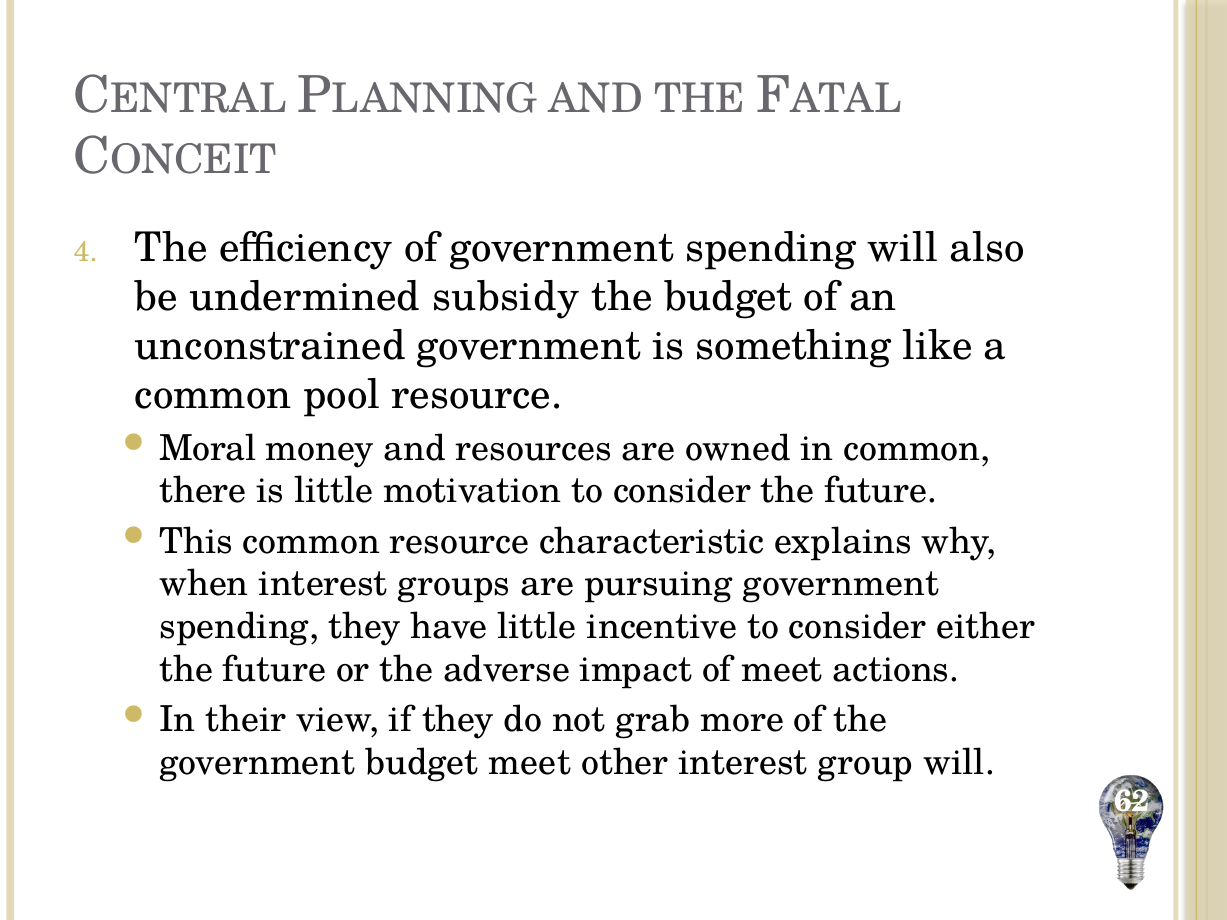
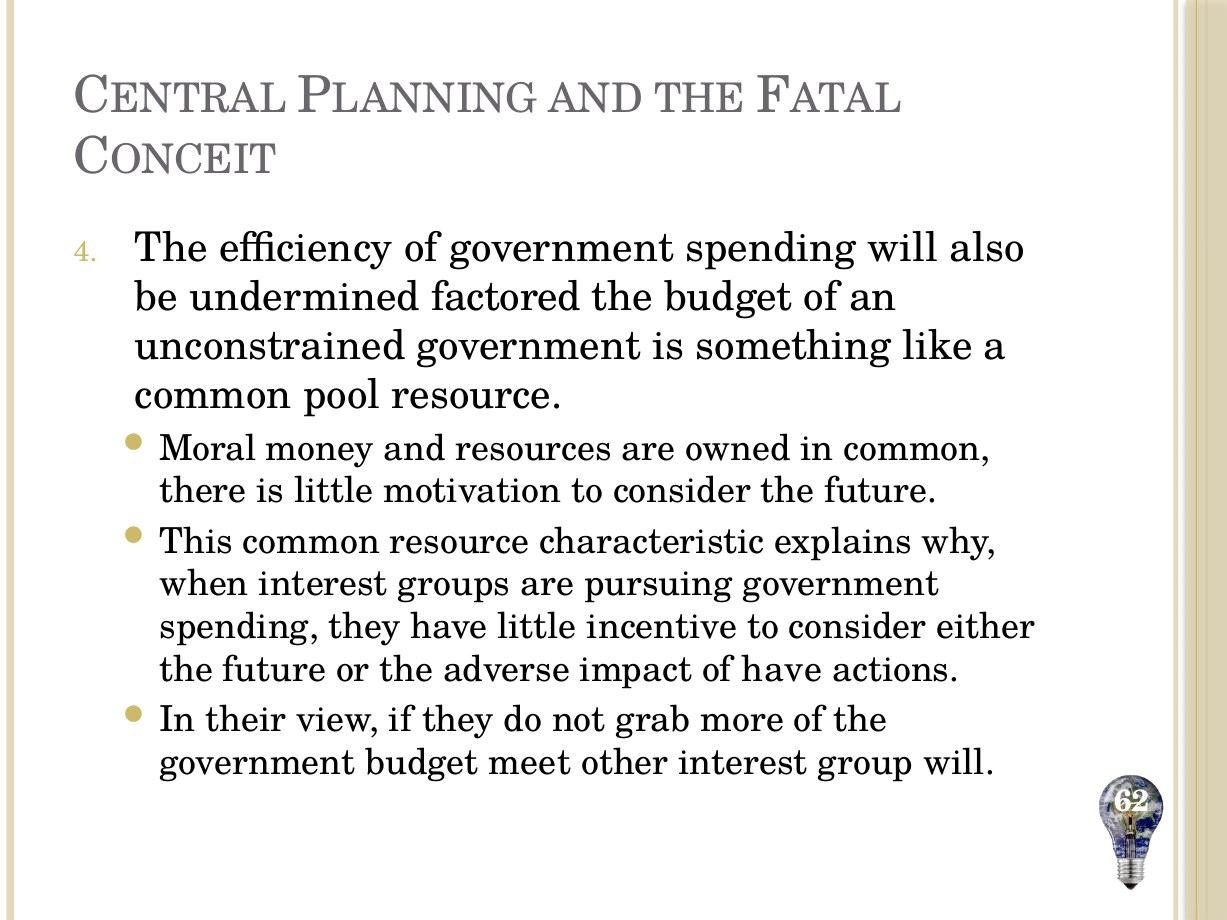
subsidy: subsidy -> factored (506, 297)
of meet: meet -> have (782, 670)
